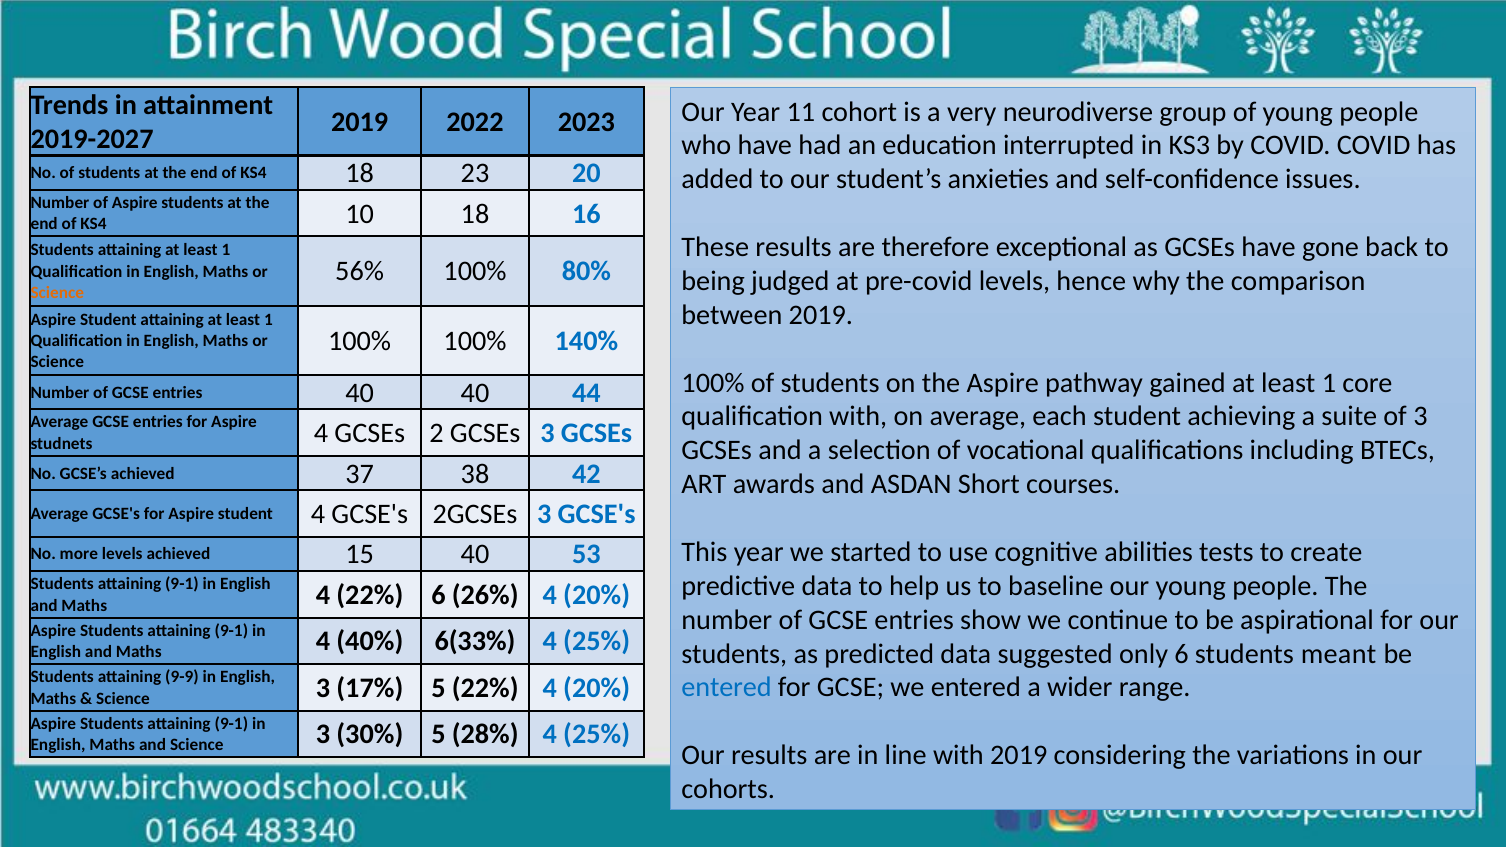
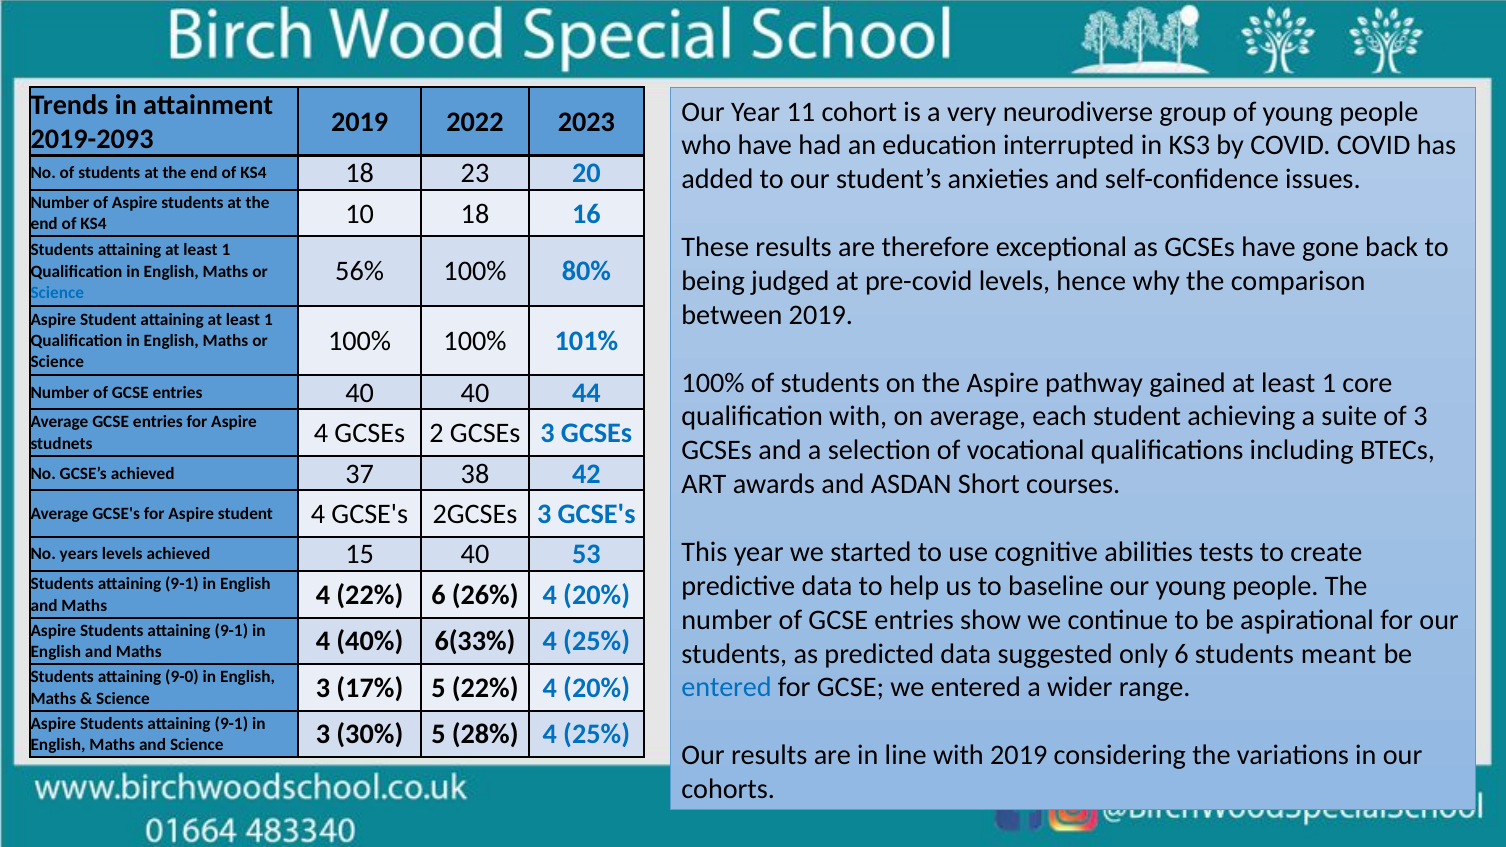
2019-2027: 2019-2027 -> 2019-2093 (92, 140)
Science colour: orange -> blue (57, 293)
140%: 140% -> 101% (586, 341)
more: more -> years (79, 554)
9-9: 9-9 -> 9-0 (182, 677)
